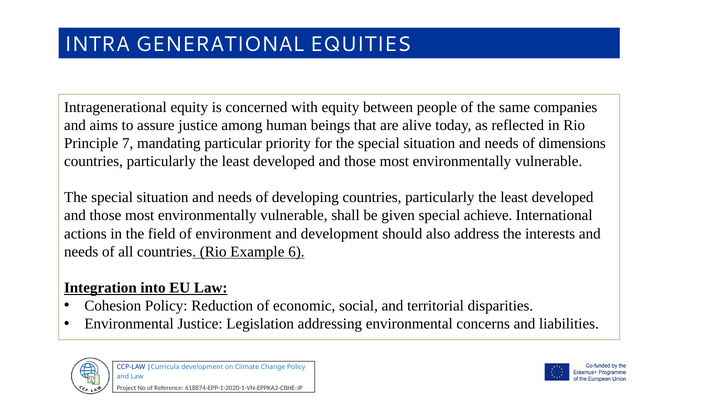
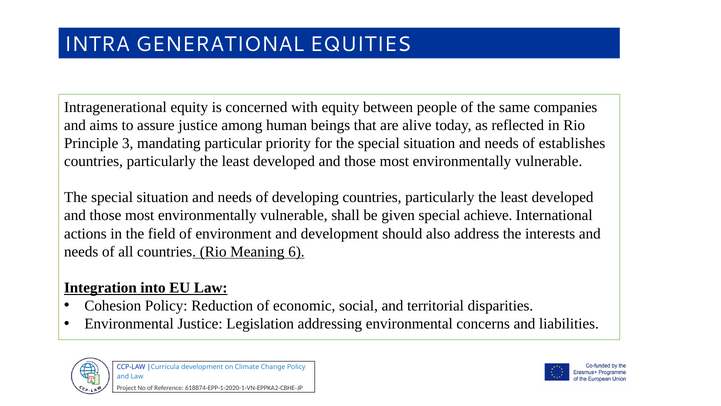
7: 7 -> 3 (128, 143)
dimensions: dimensions -> establishes (572, 143)
Example: Example -> Meaning (257, 251)
